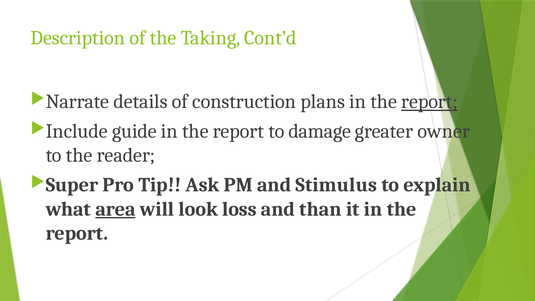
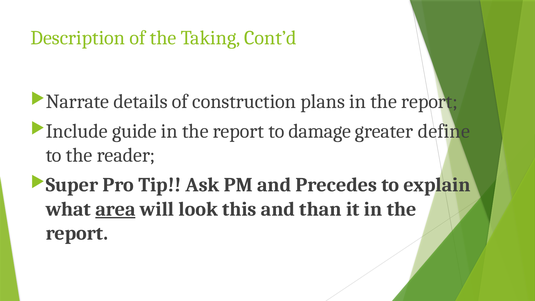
report underline: present -> none (429, 102)
owner: owner -> define (444, 131)
Stimulus: Stimulus -> Precedes (336, 185)
loss: loss -> this (239, 209)
